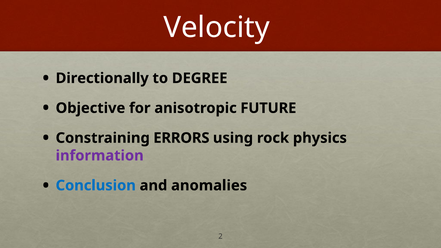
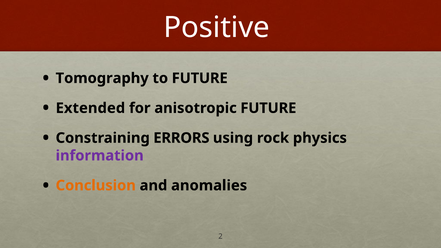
Velocity: Velocity -> Positive (217, 28)
Directionally: Directionally -> Tomography (102, 78)
to DEGREE: DEGREE -> FUTURE (200, 78)
Objective: Objective -> Extended (90, 108)
Conclusion colour: blue -> orange (96, 186)
